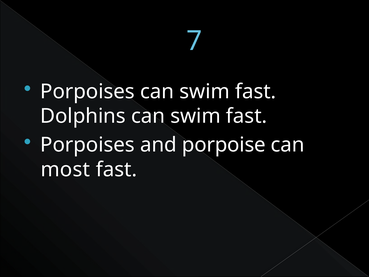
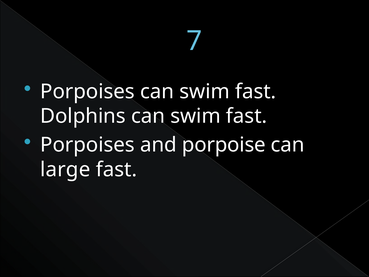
most: most -> large (65, 169)
